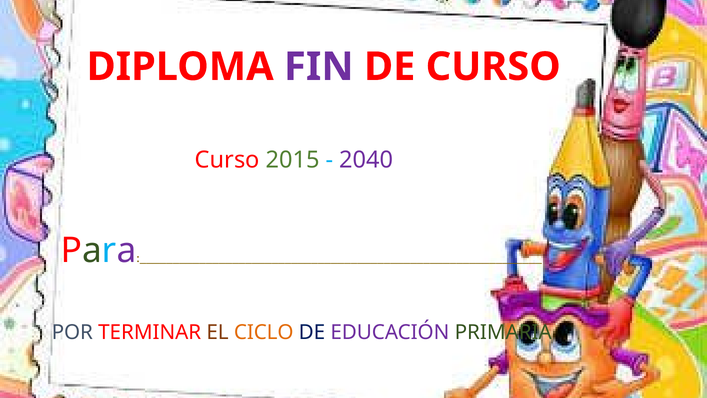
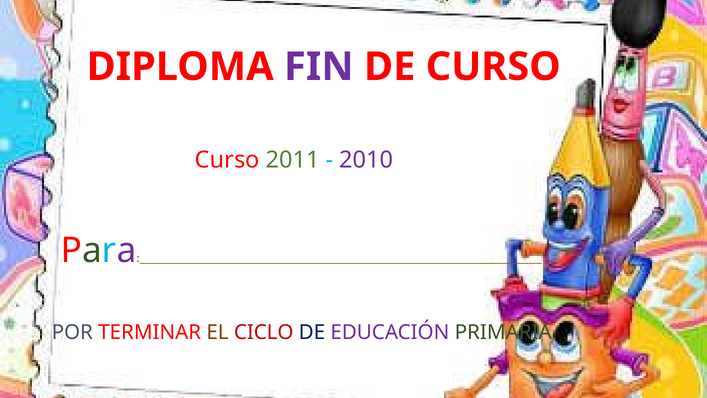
2015: 2015 -> 2011 (293, 160)
2040: 2040 -> 2010 (366, 160)
CICLO colour: orange -> red (264, 332)
